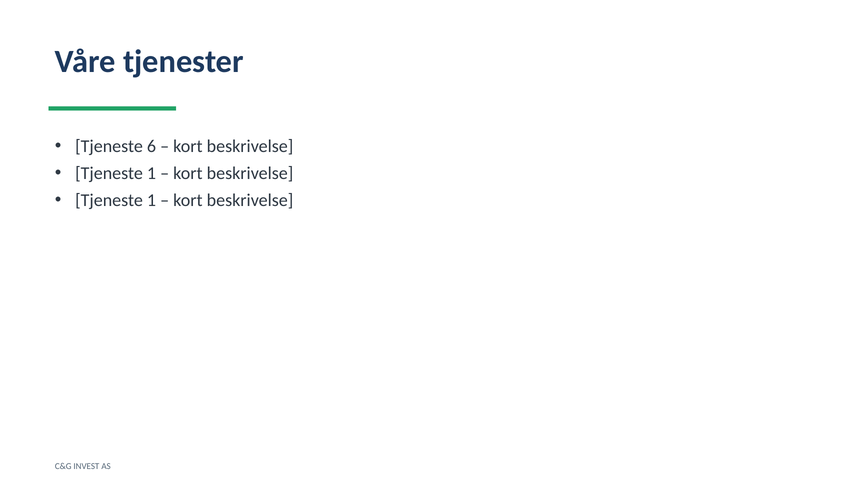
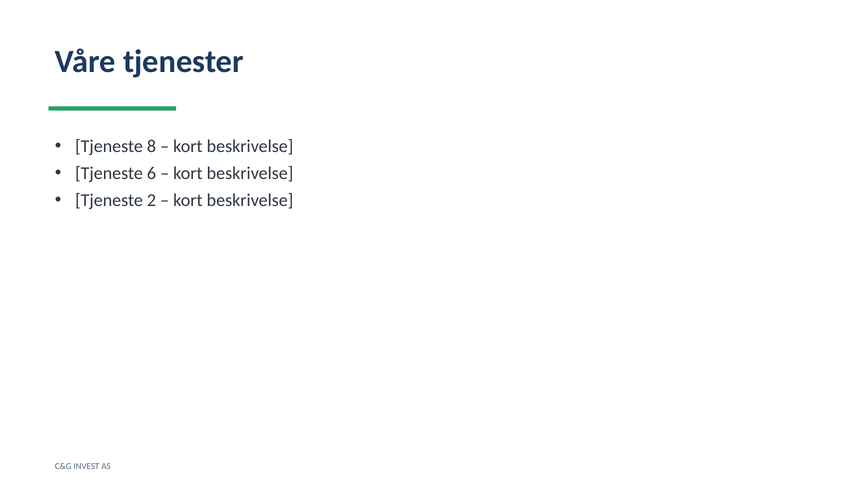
6: 6 -> 8 (151, 146)
1: 1 -> 6 (151, 173)
1: 1 -> 2 (151, 200)
